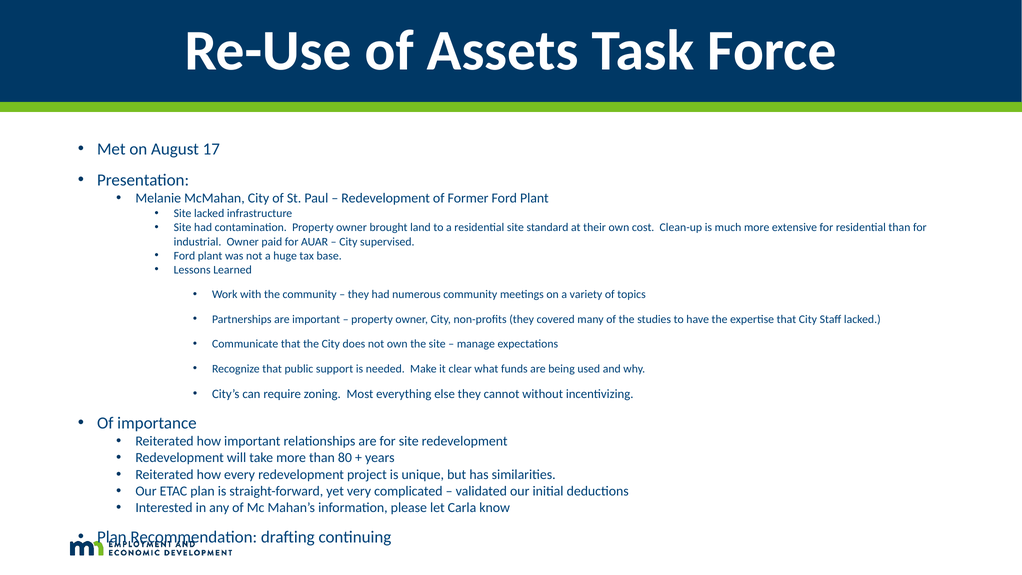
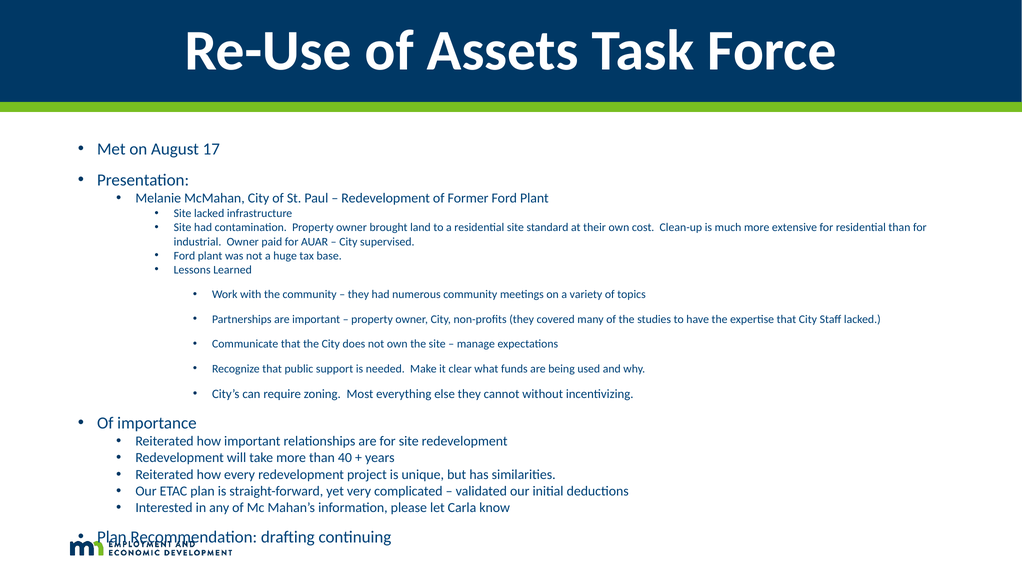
80: 80 -> 40 (345, 458)
